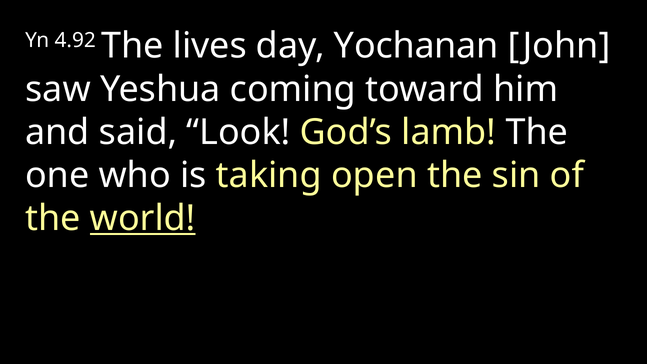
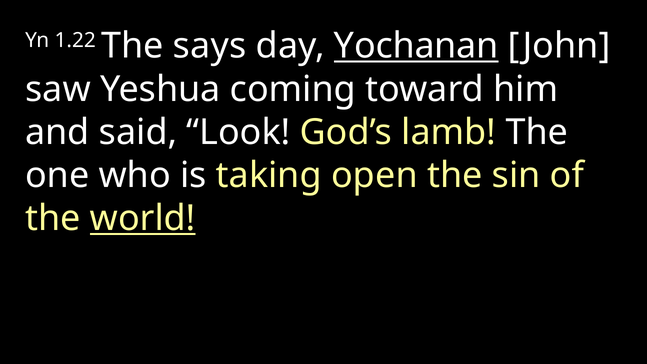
4.92: 4.92 -> 1.22 (75, 40)
lives: lives -> says (210, 46)
Yochanan underline: none -> present (416, 46)
